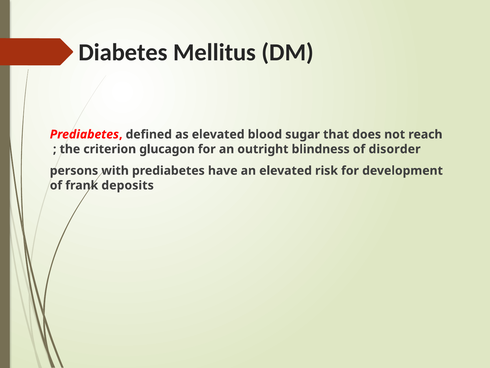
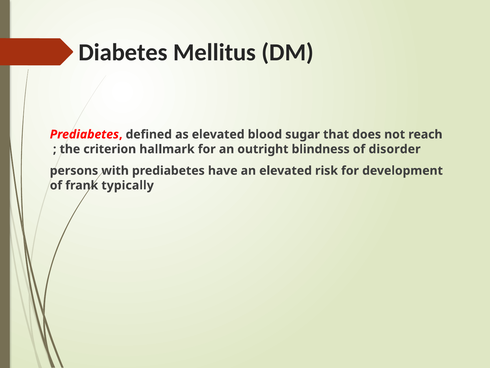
glucagon: glucagon -> hallmark (167, 149)
deposits: deposits -> typically (128, 185)
